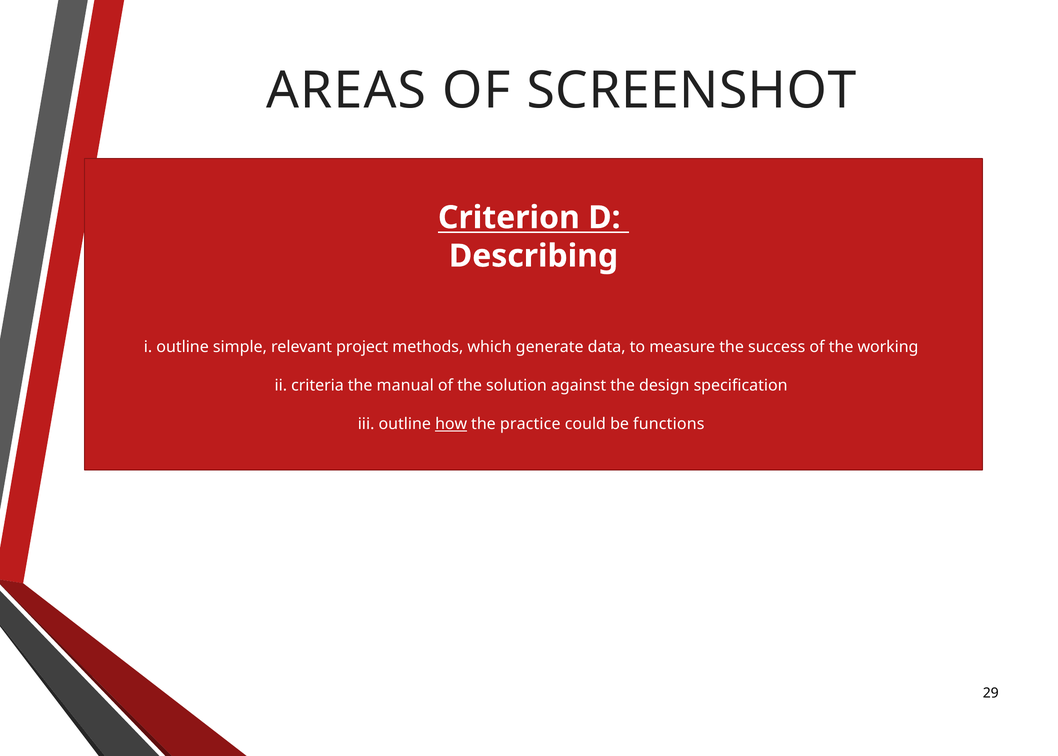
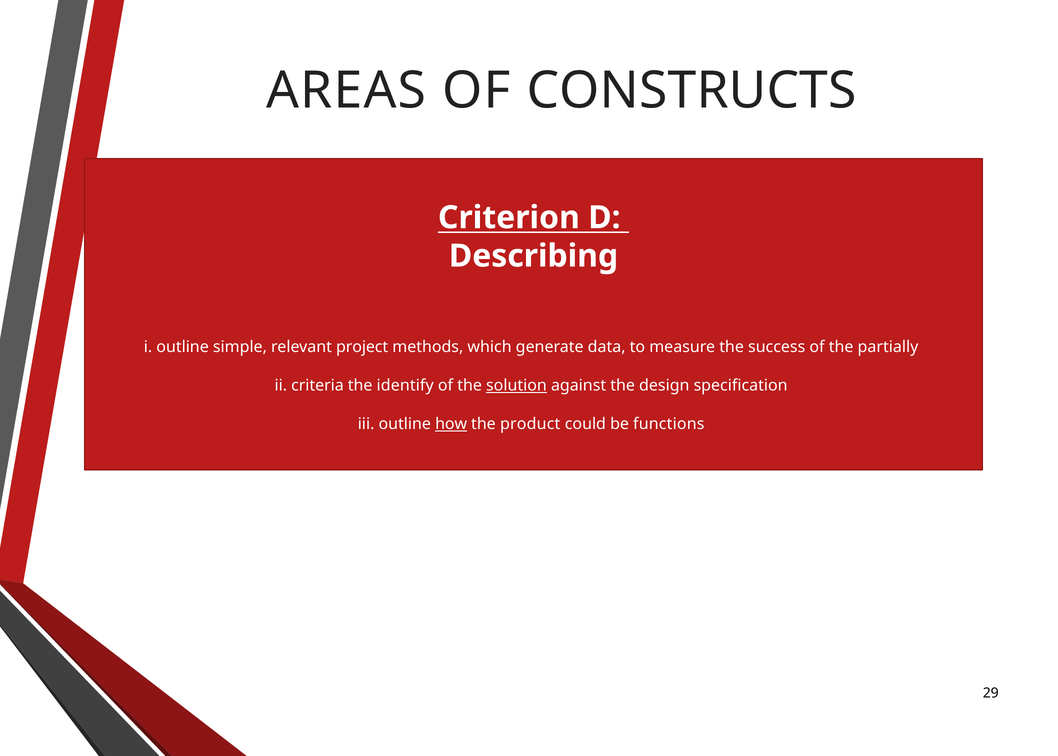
SCREENSHOT: SCREENSHOT -> CONSTRUCTS (692, 91)
working: working -> partially (888, 347)
manual: manual -> identify (405, 385)
solution underline: none -> present (516, 385)
practice: practice -> product (530, 424)
